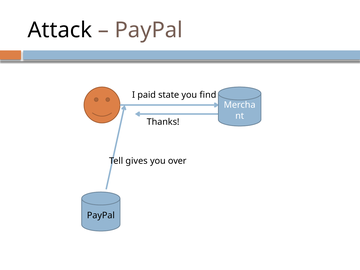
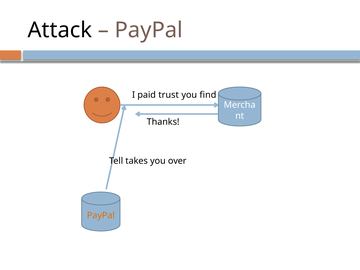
state: state -> trust (169, 95)
gives: gives -> takes (137, 161)
PayPal colour: black -> orange (101, 215)
